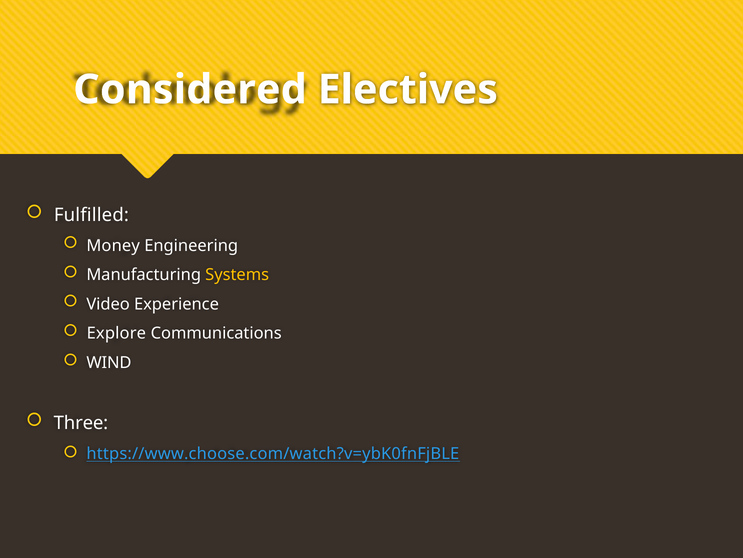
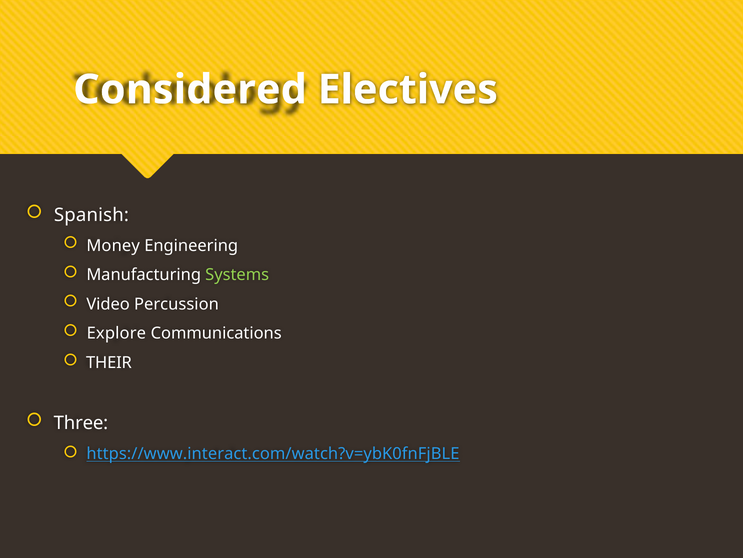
Fulfilled: Fulfilled -> Spanish (91, 215)
Systems colour: yellow -> light green (237, 275)
Experience: Experience -> Percussion (176, 304)
WIND: WIND -> THEIR (109, 362)
https://www.choose.com/watch?v=ybK0fnFjBLE: https://www.choose.com/watch?v=ybK0fnFjBLE -> https://www.interact.com/watch?v=ybK0fnFjBLE (273, 453)
